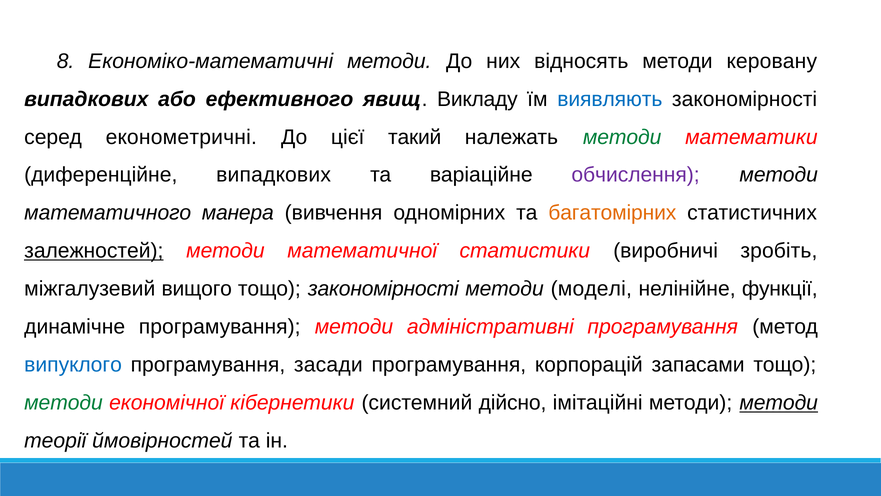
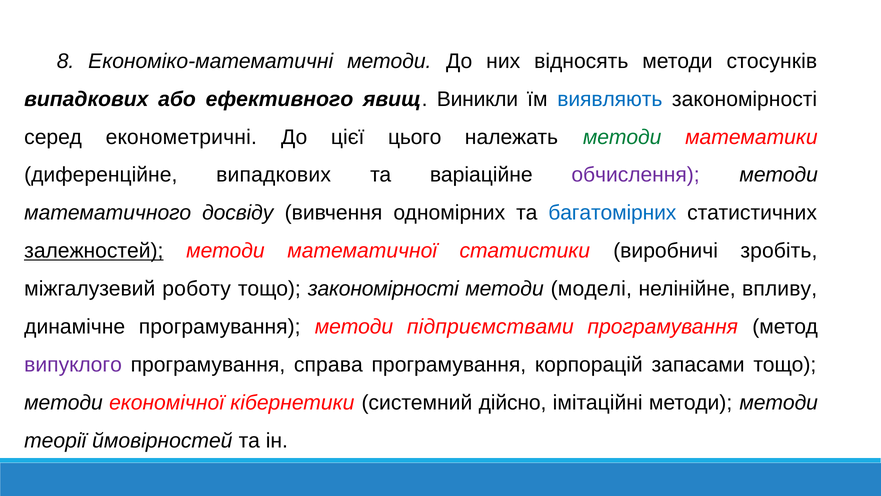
керовану: керовану -> стосунків (772, 61)
Викладу: Викладу -> Виникли (477, 99)
такий: такий -> цього (415, 137)
манера: манера -> досвіду (238, 213)
багатомірних colour: orange -> blue (612, 213)
вищого: вищого -> роботу (197, 289)
функції: функції -> впливу (780, 289)
адміністративні: адміністративні -> підприємствами (490, 327)
випуклого colour: blue -> purple (73, 365)
засади: засади -> справа (328, 365)
методи colour: green -> black (63, 403)
методи underline: present -> none (779, 403)
